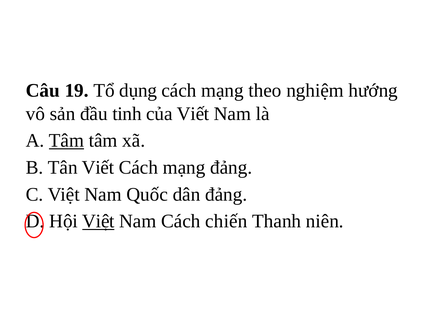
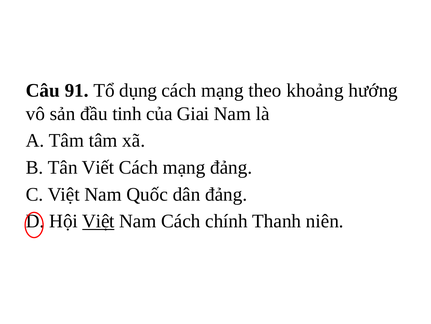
19: 19 -> 91 (77, 90)
nghiệm: nghiệm -> khoảng (315, 90)
của Viết: Viết -> Giai (193, 113)
Tâm underline: present -> none (66, 140)
chiến: chiến -> chính (227, 221)
